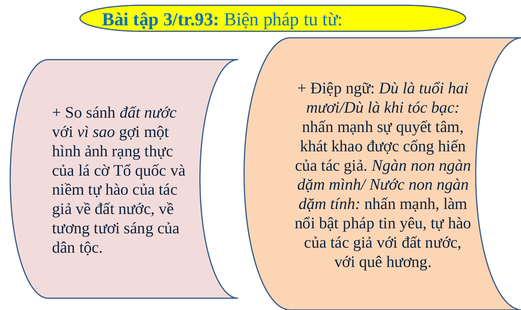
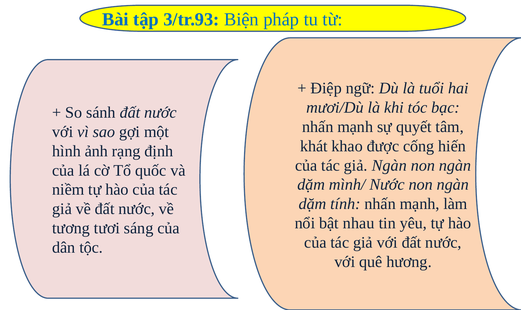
thực: thực -> định (159, 151)
bật pháp: pháp -> nhau (359, 223)
